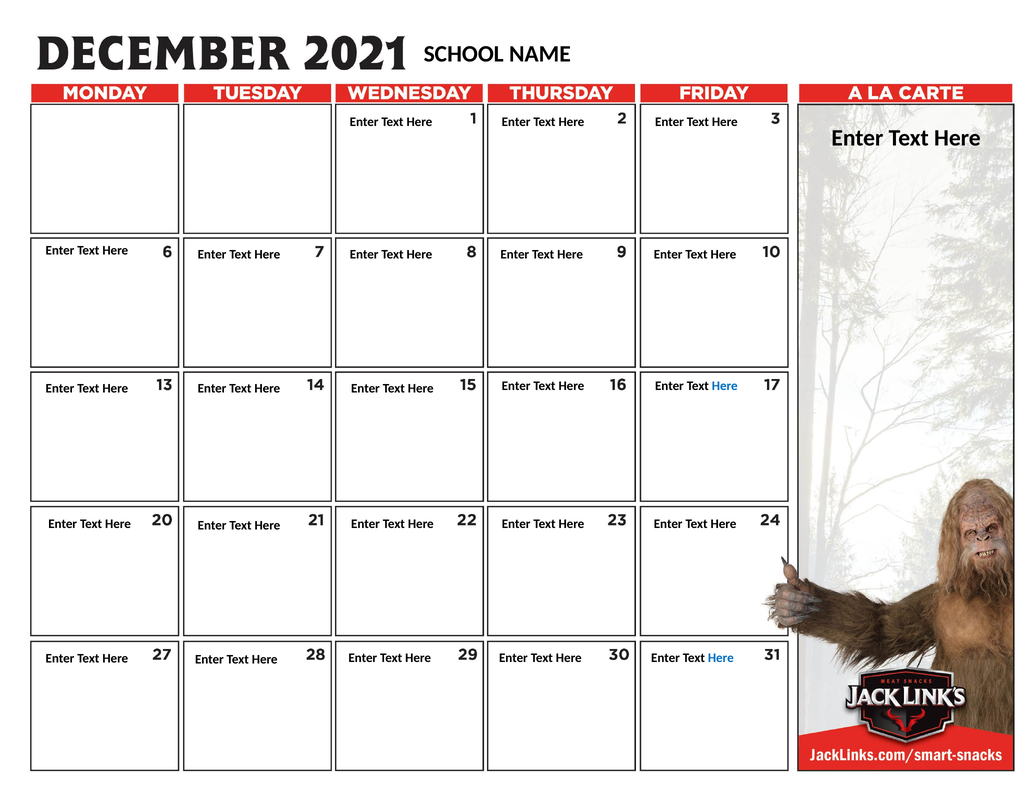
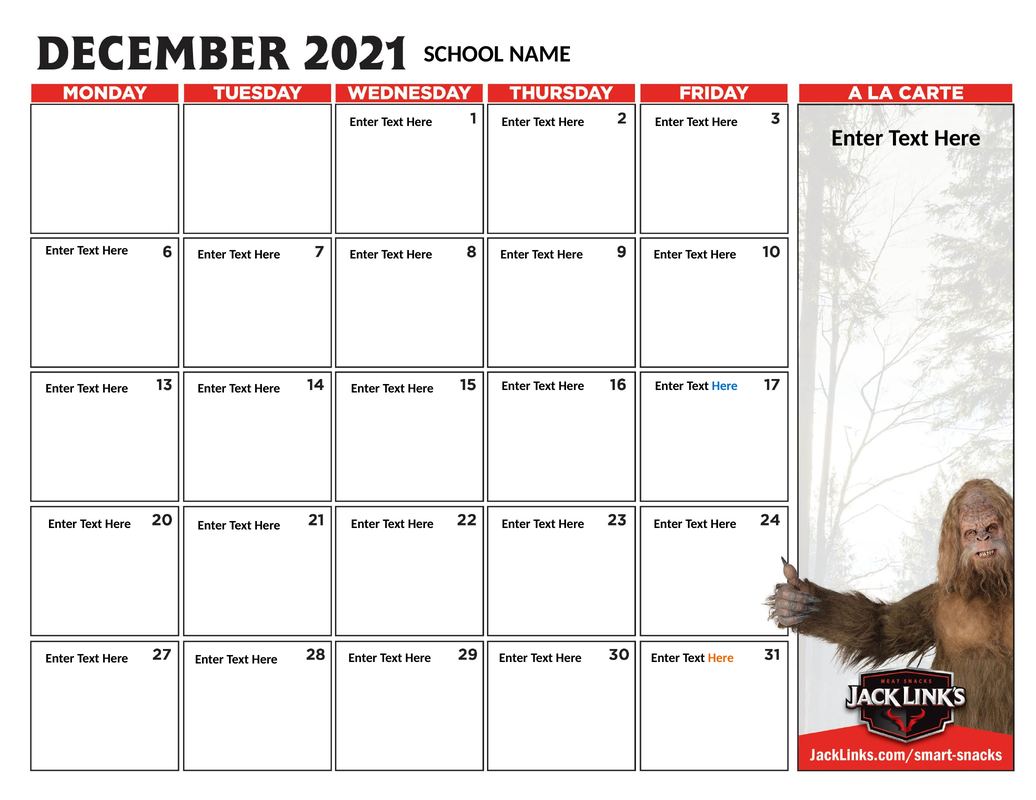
Here colour: blue -> orange (721, 658)
